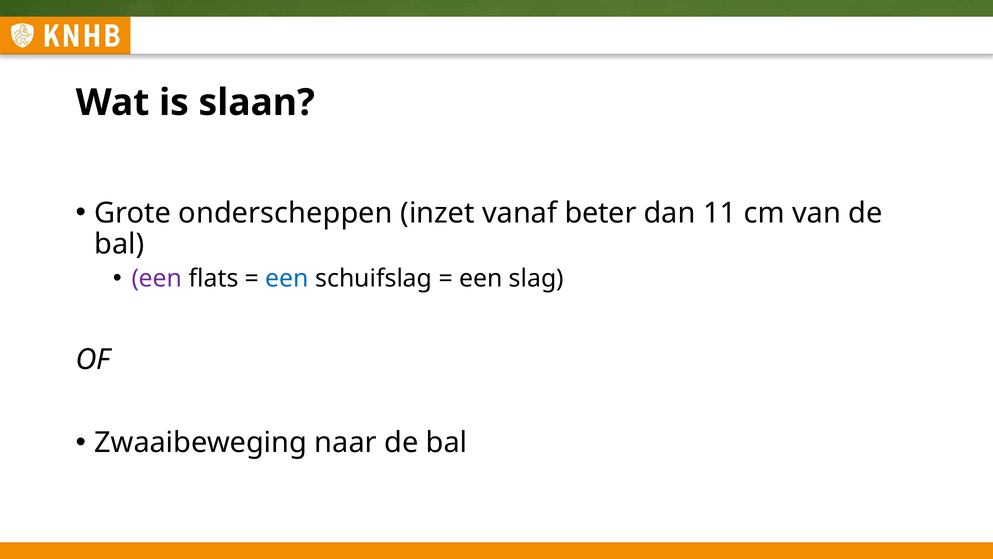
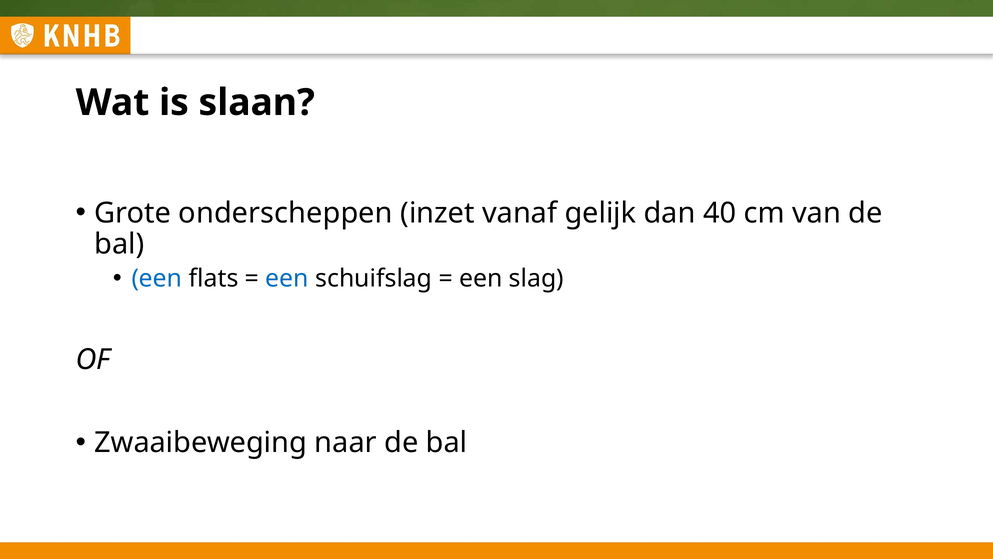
beter: beter -> gelijk (600, 213)
11: 11 -> 40 (720, 213)
een colour: purple -> blue (157, 278)
